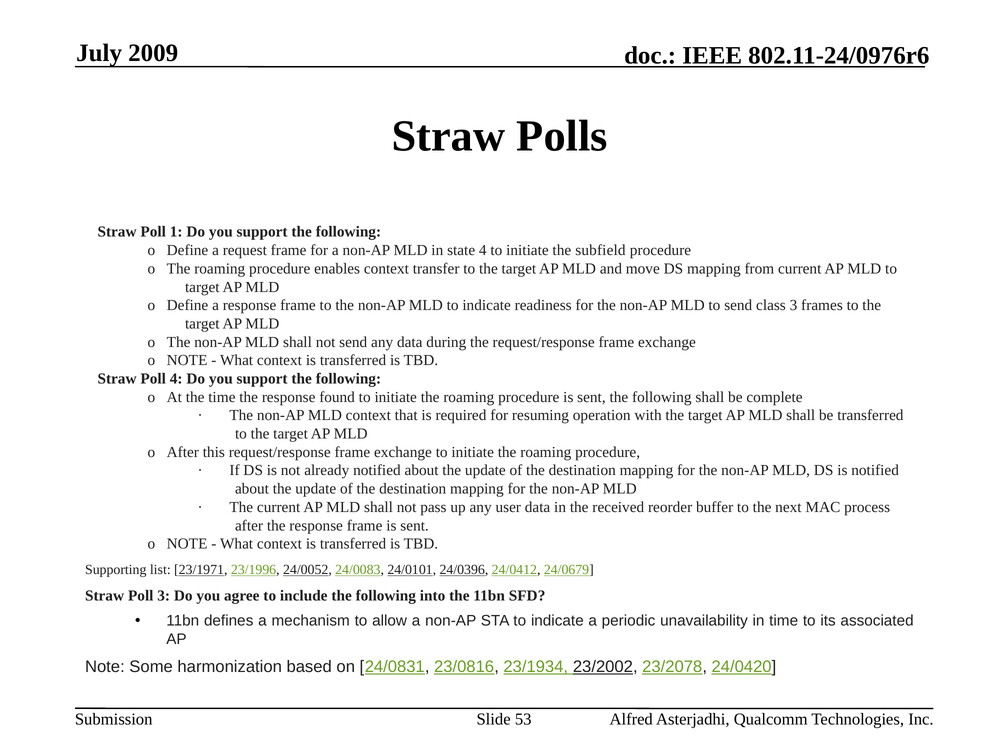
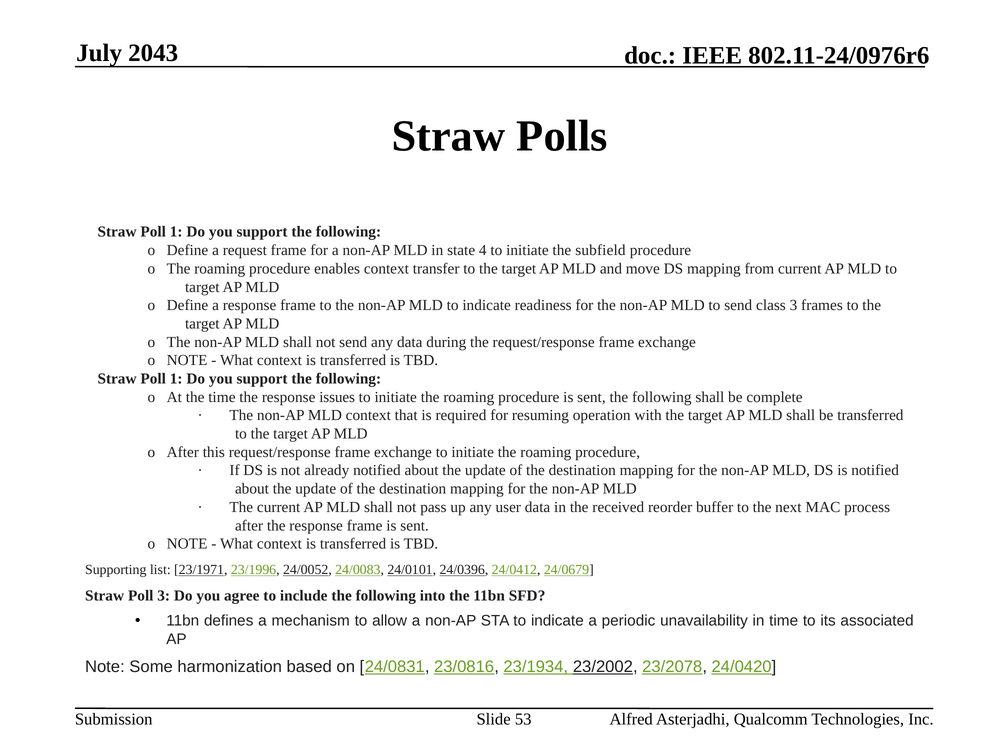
2009: 2009 -> 2043 (153, 53)
4: 4 -> 1 (176, 379)
found: found -> issues (337, 397)
